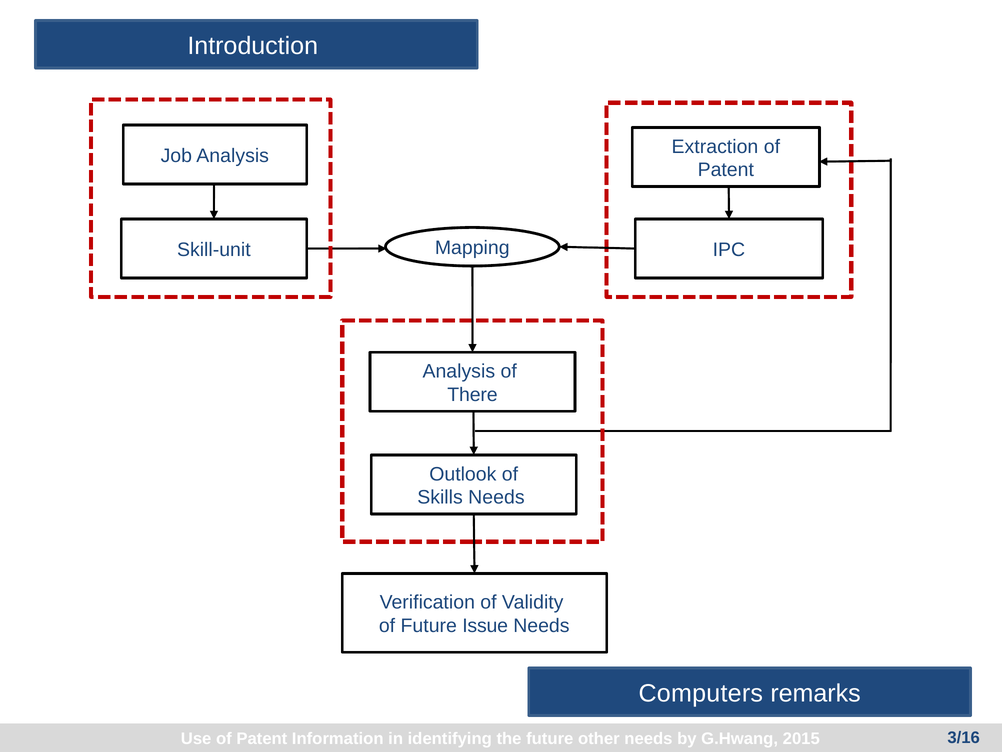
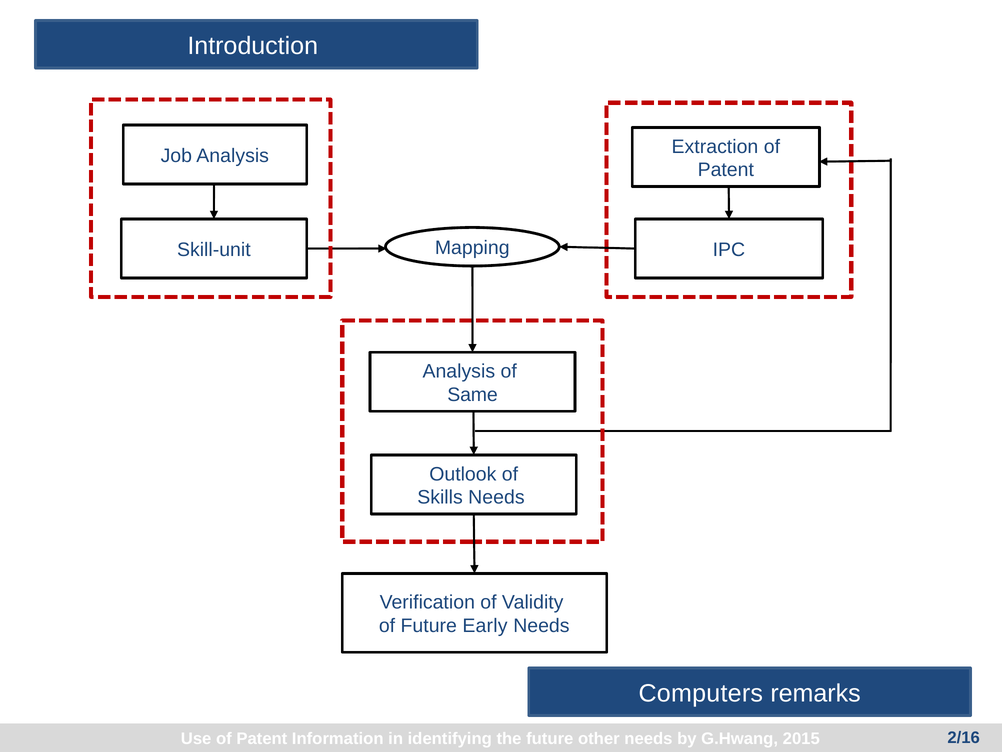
There: There -> Same (473, 395)
Issue: Issue -> Early (485, 625)
3/16: 3/16 -> 2/16 (964, 737)
